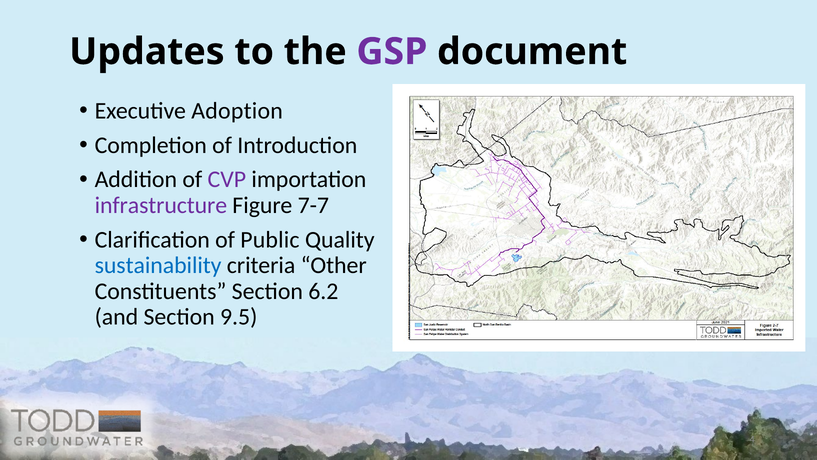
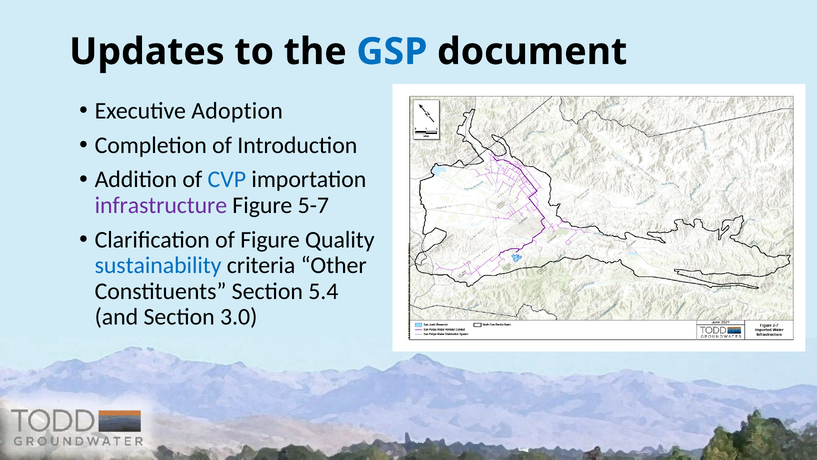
GSP colour: purple -> blue (392, 52)
CVP colour: purple -> blue (227, 179)
7-7: 7-7 -> 5-7 (313, 205)
of Public: Public -> Figure (270, 239)
6.2: 6.2 -> 5.4 (323, 291)
9.5: 9.5 -> 3.0 (239, 317)
